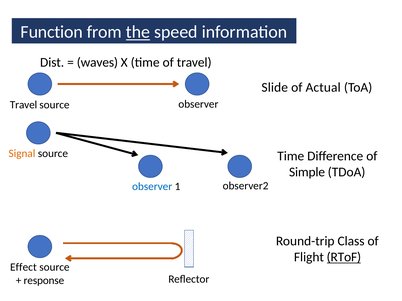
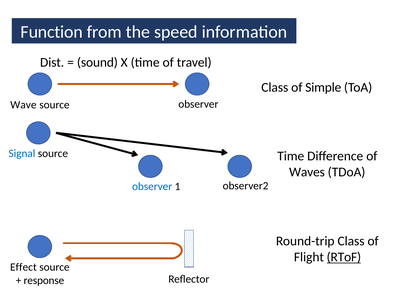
the underline: present -> none (138, 32)
waves: waves -> sound (97, 62)
Slide: Slide -> Class (275, 87)
Actual: Actual -> Simple (323, 87)
Travel: Travel -> Wave (23, 105)
Signal colour: orange -> blue (22, 154)
Simple: Simple -> Waves (307, 172)
